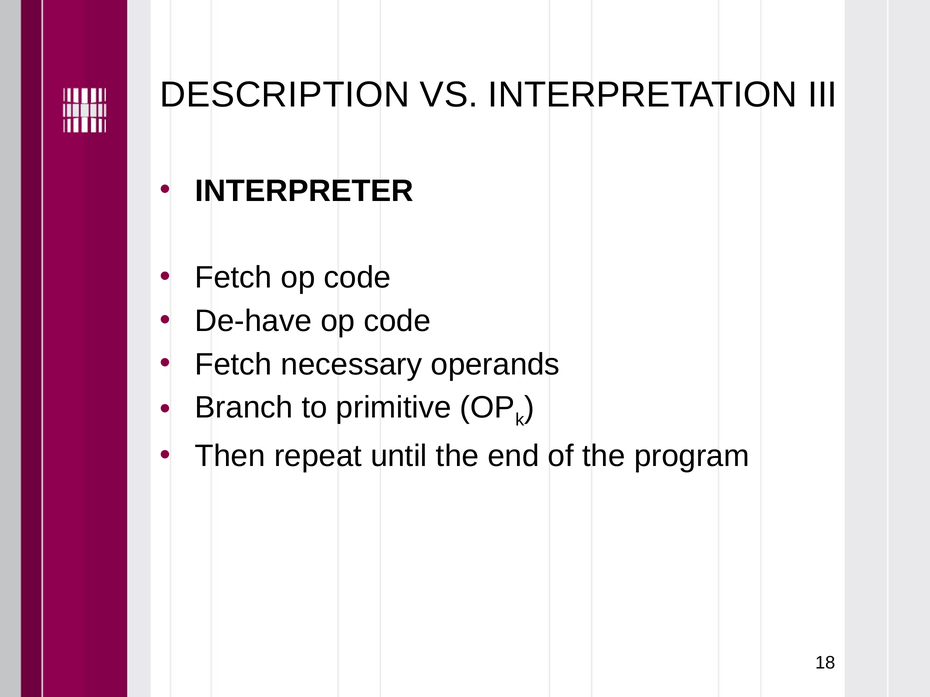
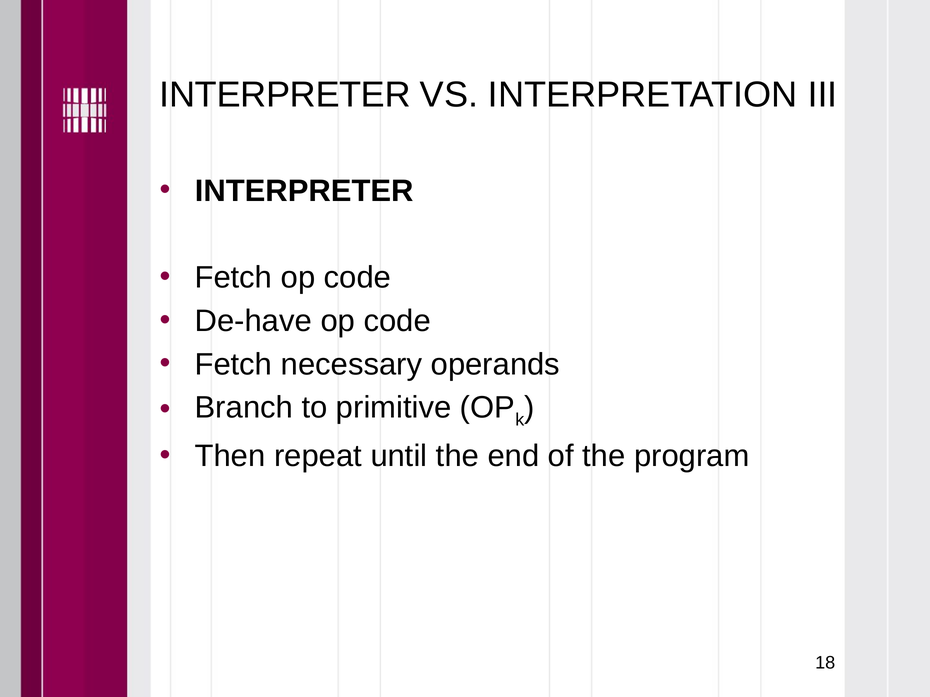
DESCRIPTION: DESCRIPTION -> INTERPRETER (285, 95)
